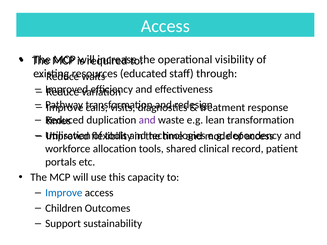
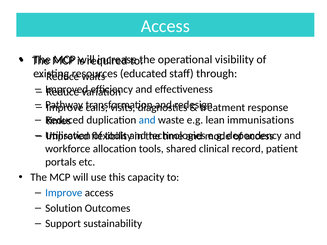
and colour: purple -> blue (147, 120)
lean transformation: transformation -> immunisations (261, 120)
Children: Children -> Solution (64, 208)
